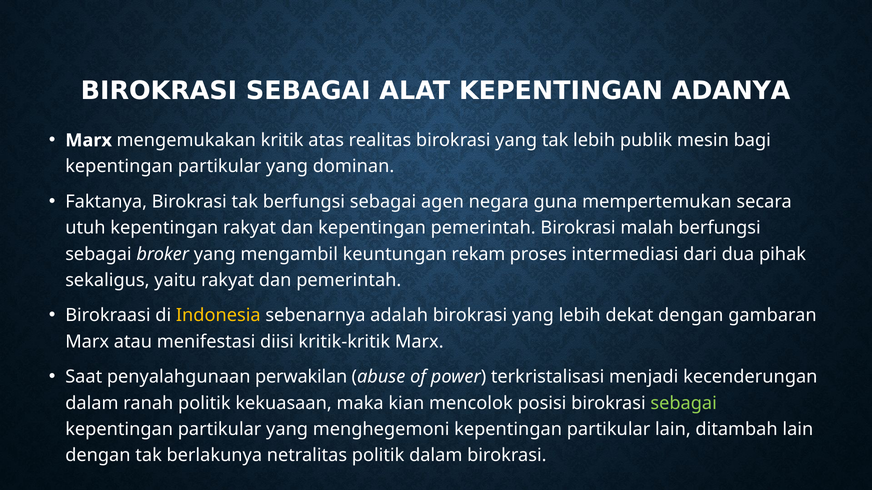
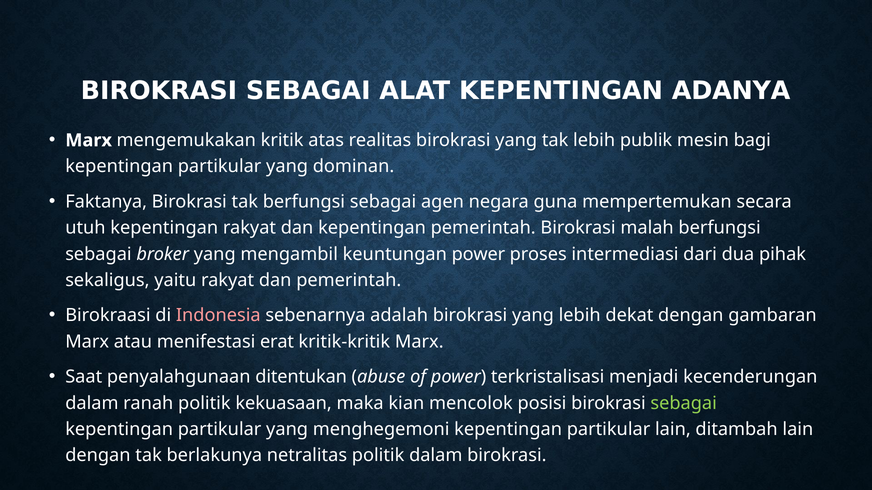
keuntungan rekam: rekam -> power (478, 254)
Indonesia colour: yellow -> pink (218, 316)
diisi: diisi -> erat (277, 342)
perwakilan: perwakilan -> ditentukan (301, 377)
